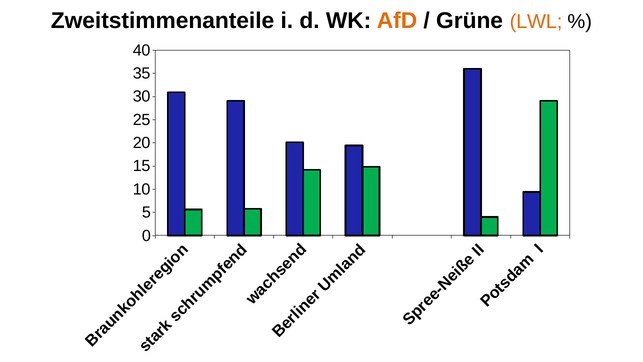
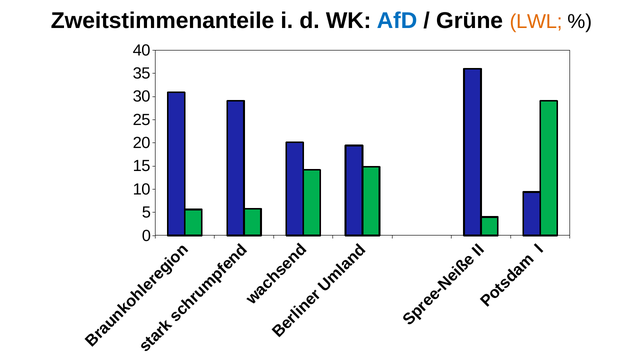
AfD colour: orange -> blue (397, 20)
